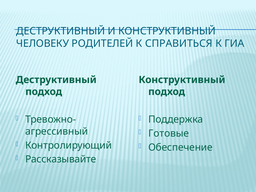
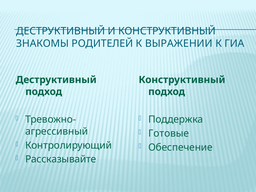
ЧЕЛОВЕКУ: ЧЕЛОВЕКУ -> ЗНАКОМЫ (43, 44)
СПРАВИТЬСЯ: СПРАВИТЬСЯ -> ВЫРАЖЕНИИ (179, 44)
